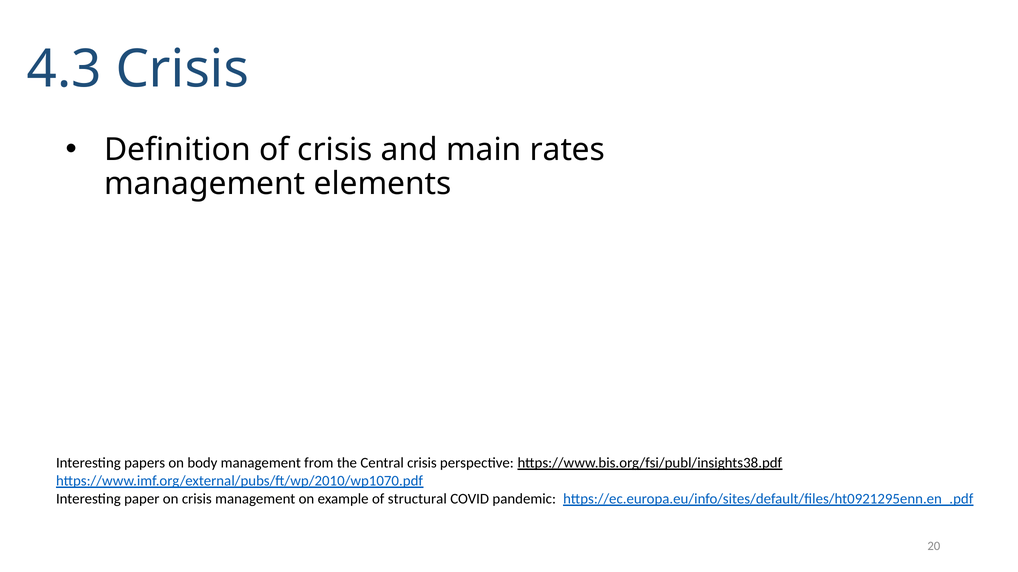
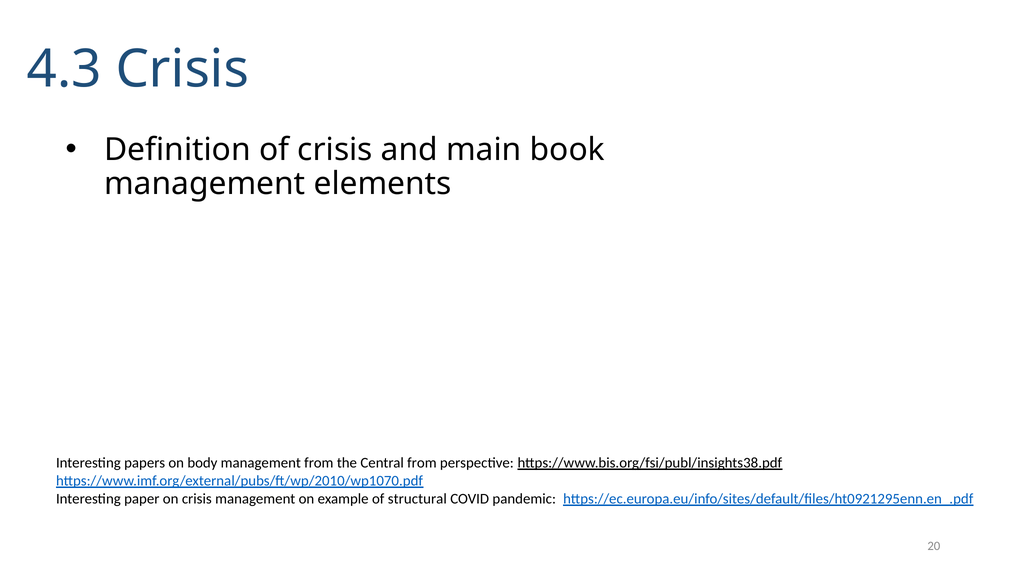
rates: rates -> book (567, 150)
Central crisis: crisis -> from (422, 463)
